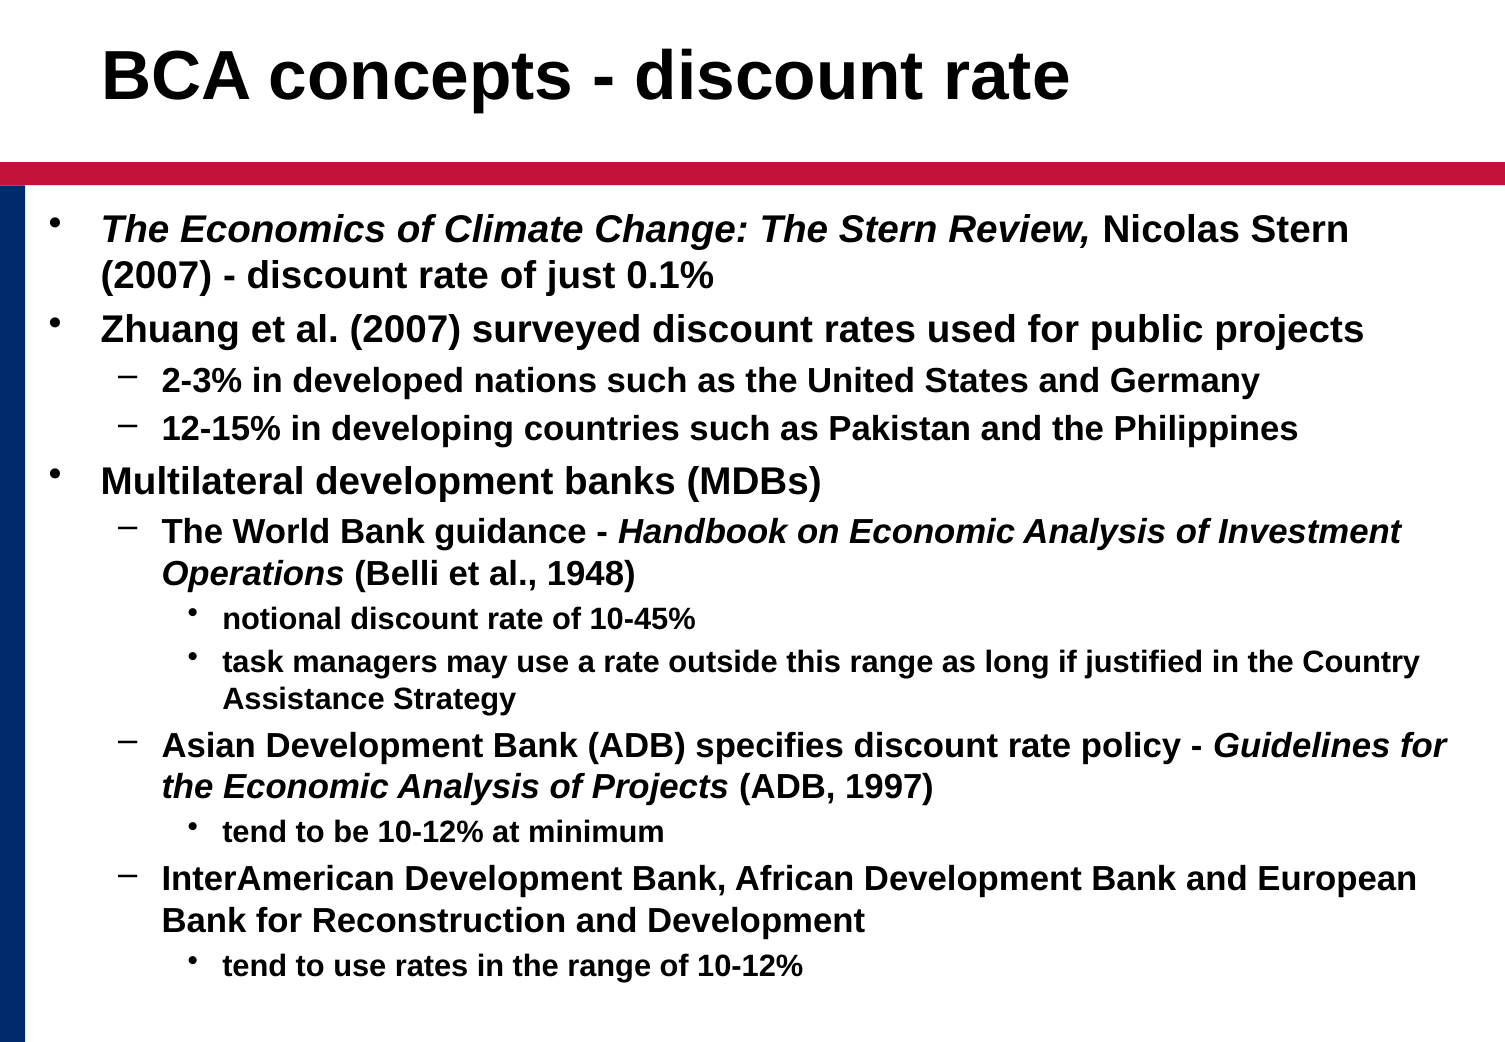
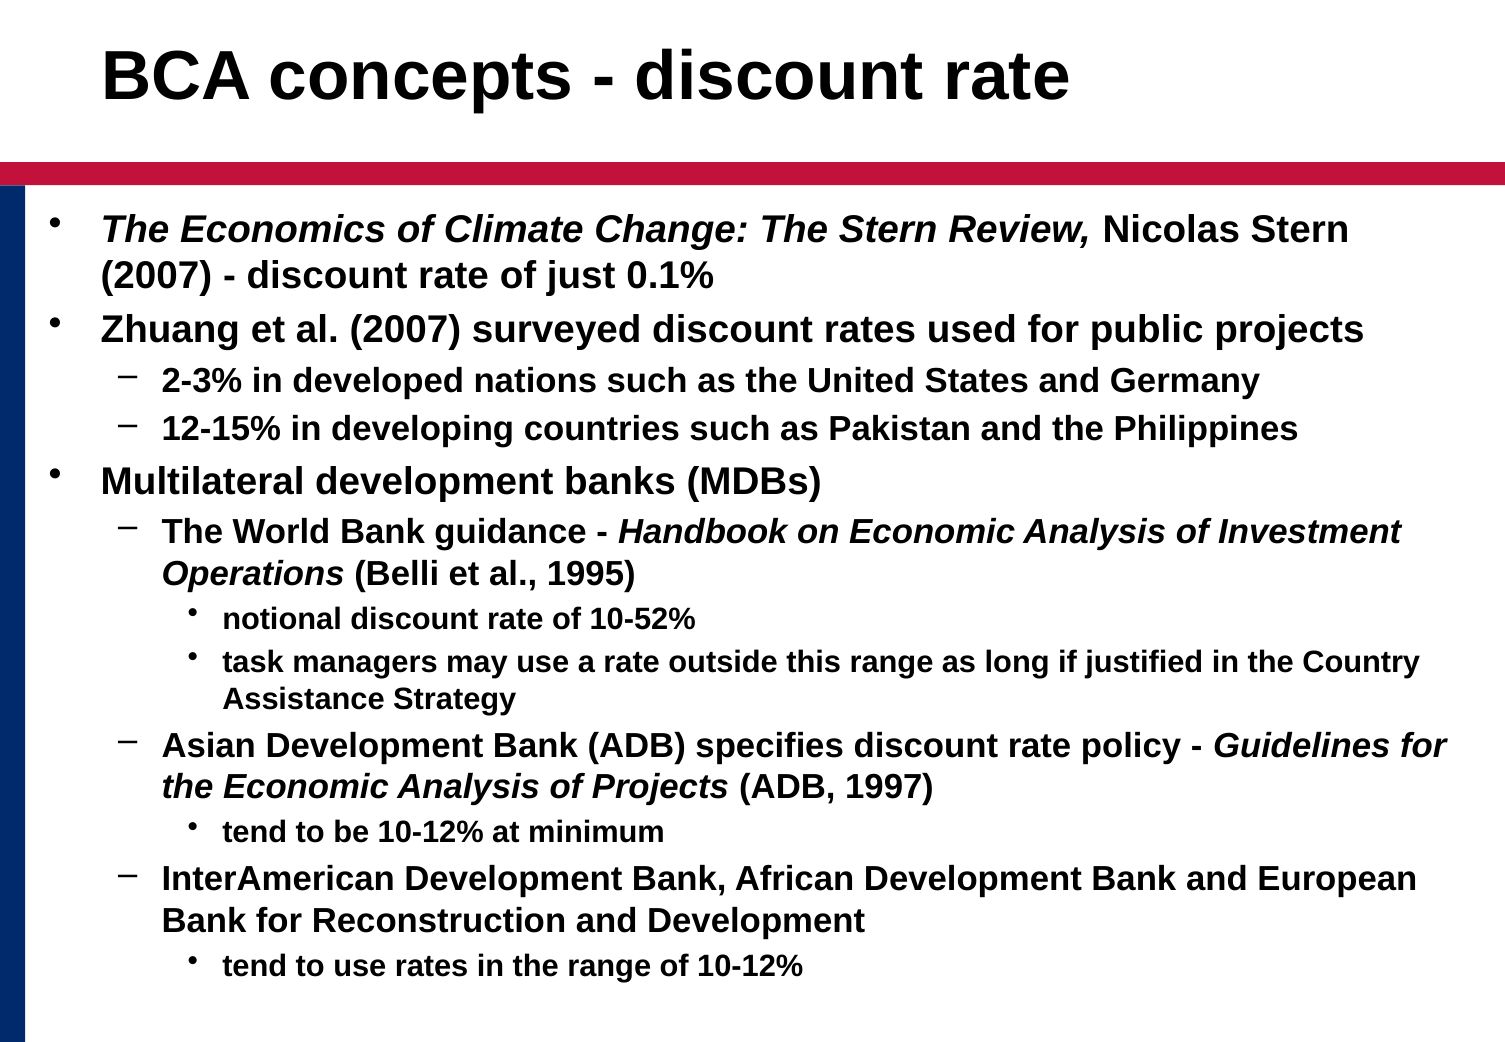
1948: 1948 -> 1995 (591, 574)
10-45%: 10-45% -> 10-52% (643, 619)
